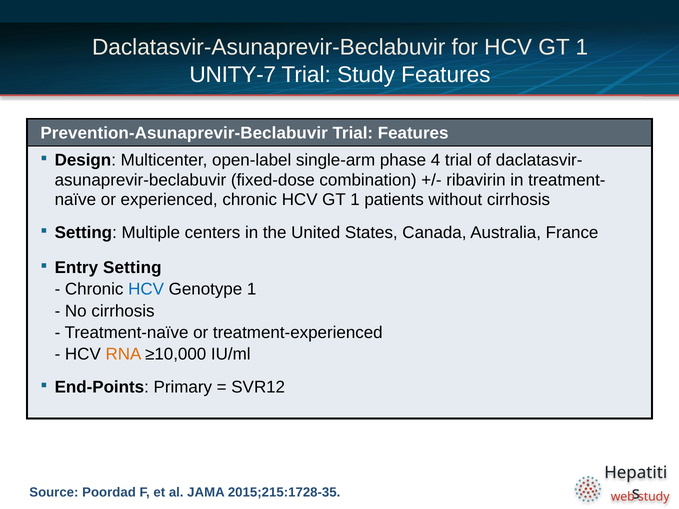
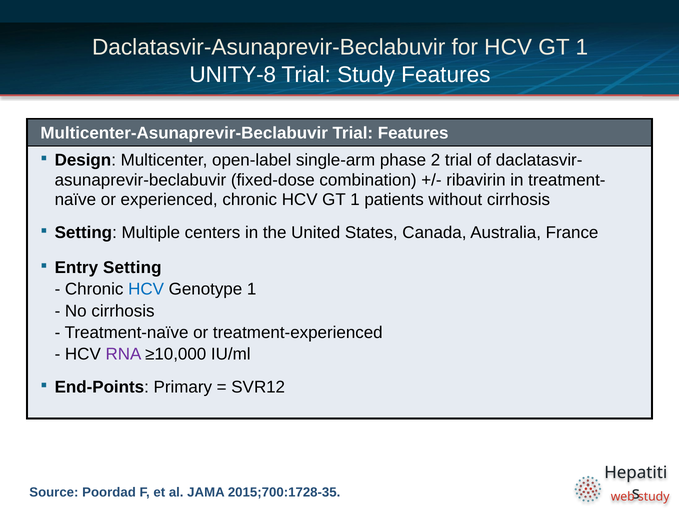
UNITY-7: UNITY-7 -> UNITY-8 (233, 75)
Prevention-Asunaprevir-Beclabuvir: Prevention-Asunaprevir-Beclabuvir -> Multicenter-Asunaprevir-Beclabuvir (184, 133)
4: 4 -> 2 (435, 160)
RNA colour: orange -> purple (123, 355)
2015;215:1728-35: 2015;215:1728-35 -> 2015;700:1728-35 (284, 493)
